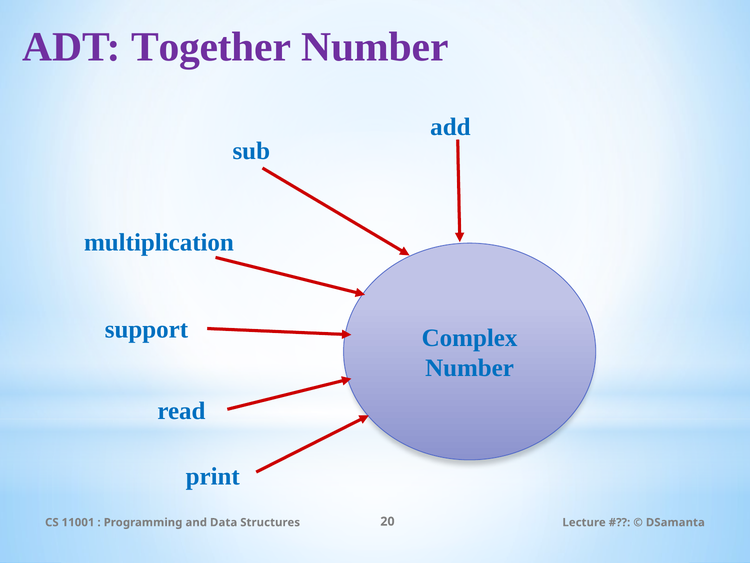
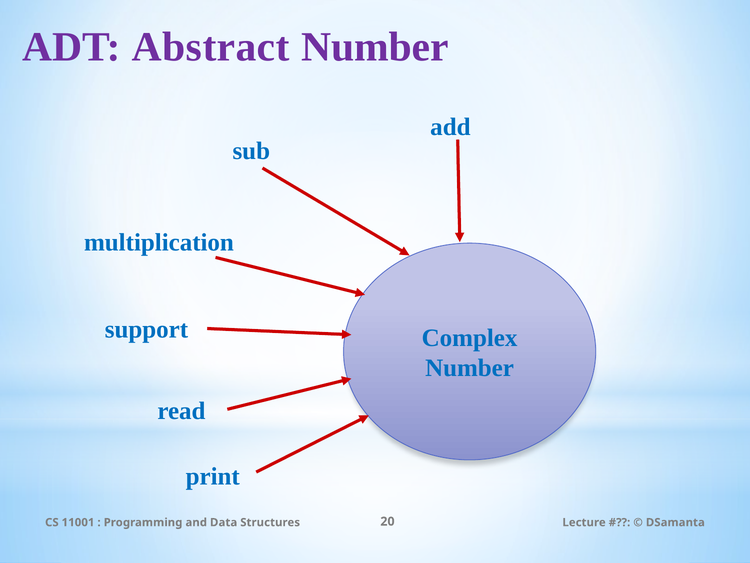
Together: Together -> Abstract (211, 47)
